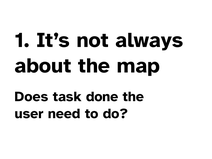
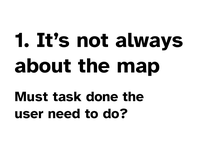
Does: Does -> Must (31, 97)
